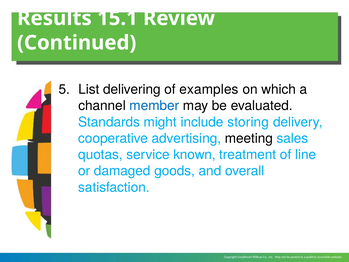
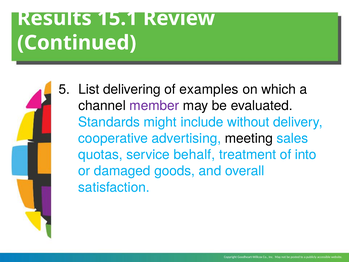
member colour: blue -> purple (154, 106)
storing: storing -> without (248, 122)
known: known -> behalf (194, 155)
line: line -> into (306, 155)
